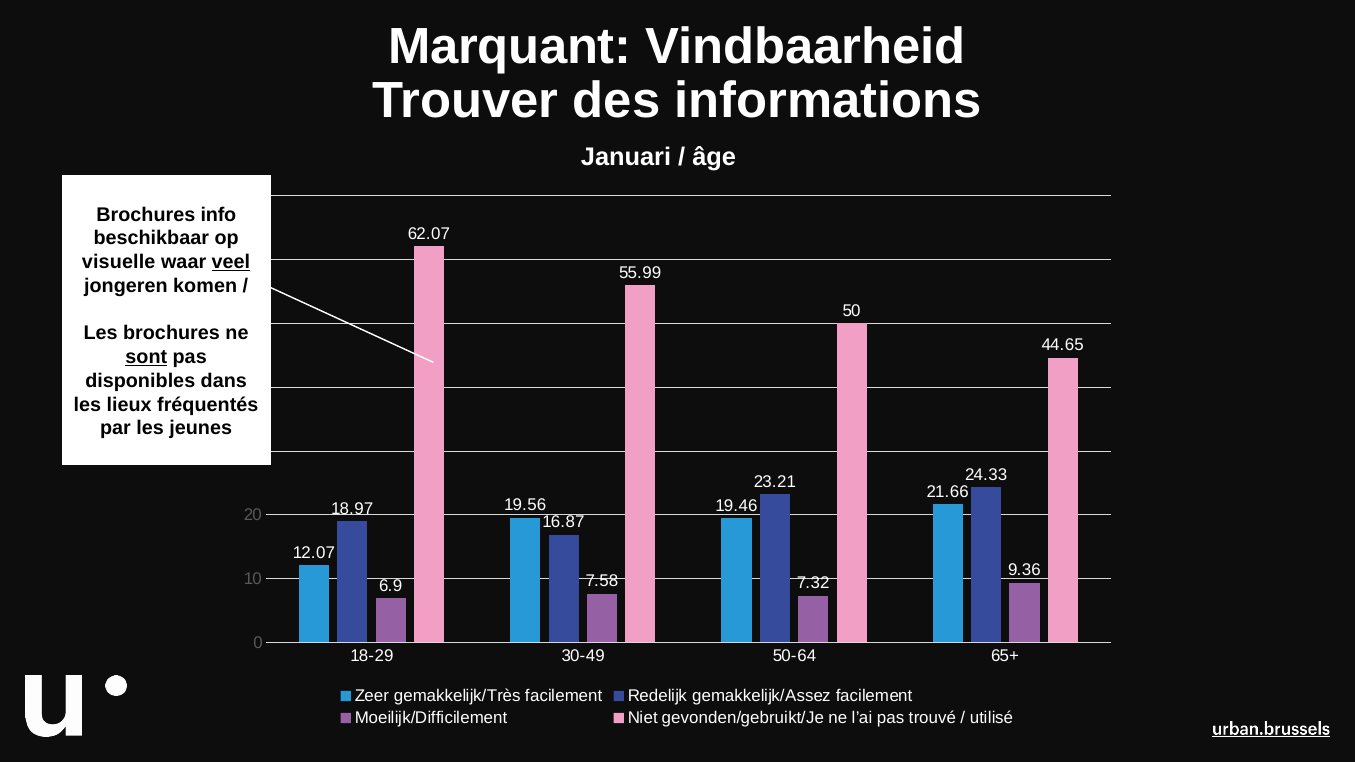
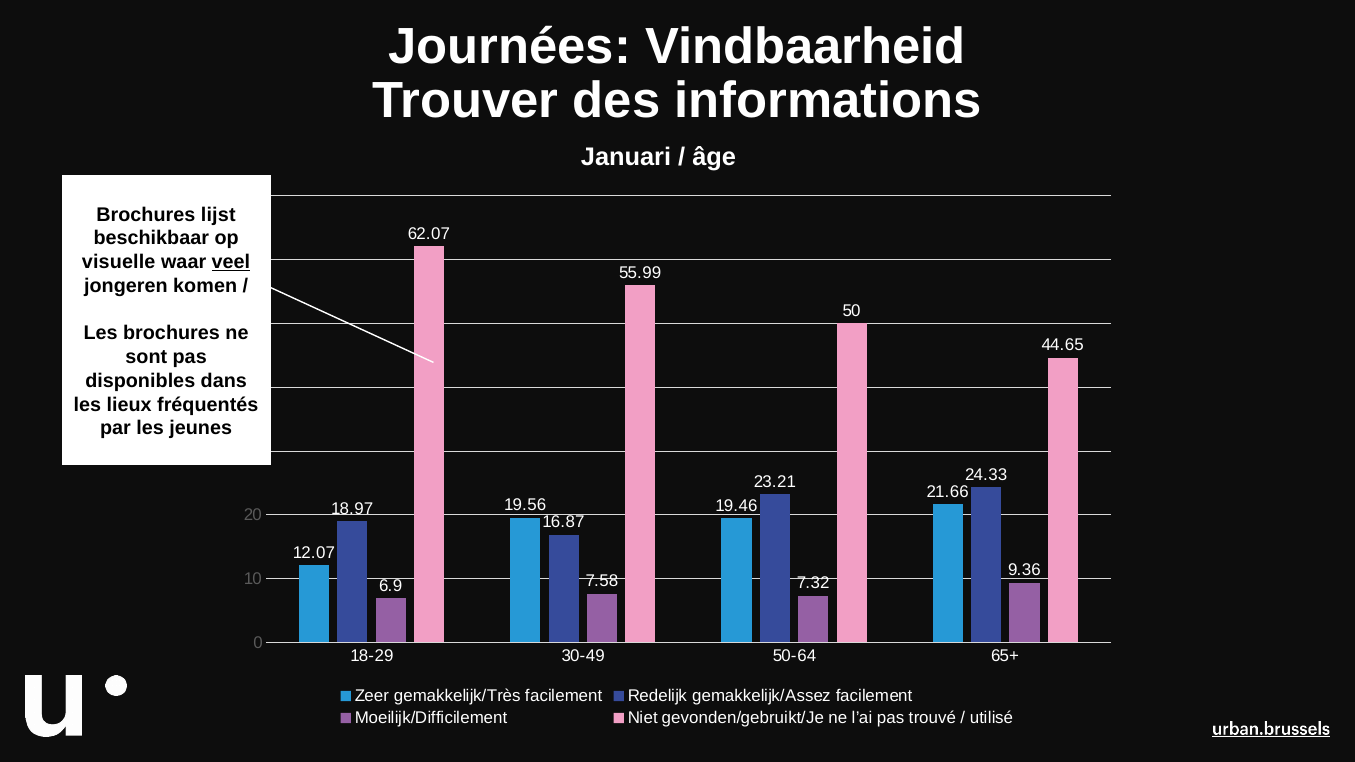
Marquant: Marquant -> Journées (510, 46)
info: info -> lijst (218, 215)
sont underline: present -> none (146, 357)
